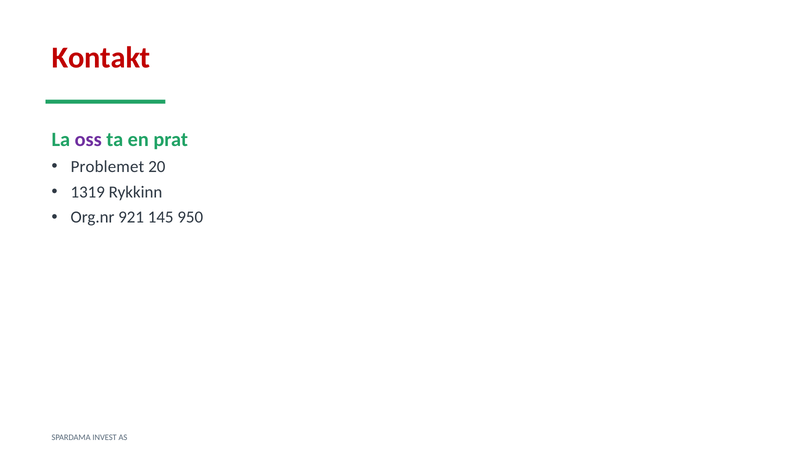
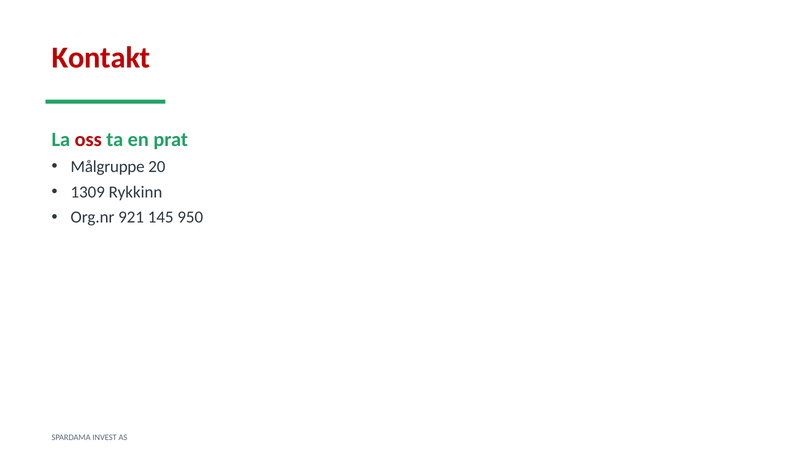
oss colour: purple -> red (88, 140)
Problemet: Problemet -> Målgruppe (108, 167)
1319: 1319 -> 1309 (88, 192)
